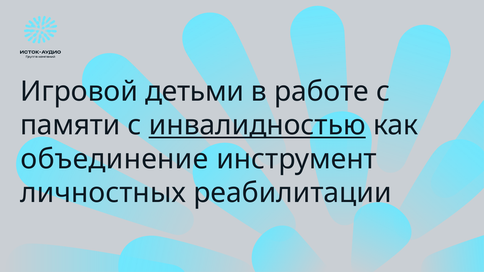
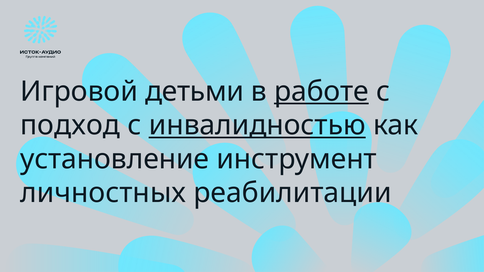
работе underline: none -> present (321, 92)
памяти: памяти -> подход (70, 125)
объединение: объединение -> установление (115, 159)
